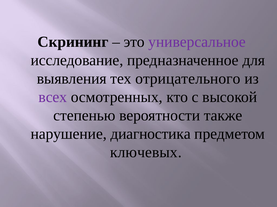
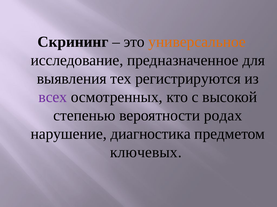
универсальное colour: purple -> orange (197, 42)
отрицательного: отрицательного -> регистрируются (188, 79)
также: также -> родах (223, 116)
